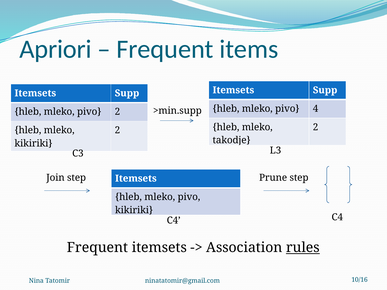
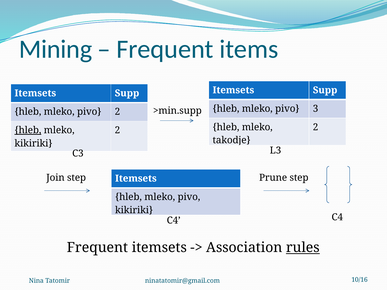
Apriori: Apriori -> Mining (55, 49)
4: 4 -> 3 (316, 109)
hleb underline: none -> present (28, 130)
